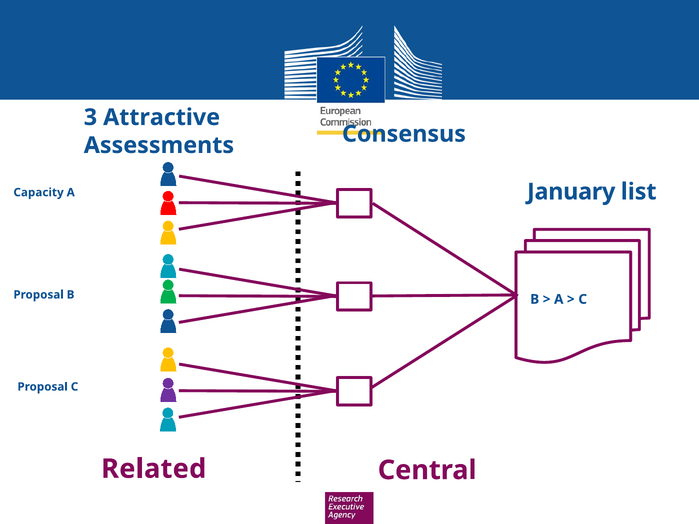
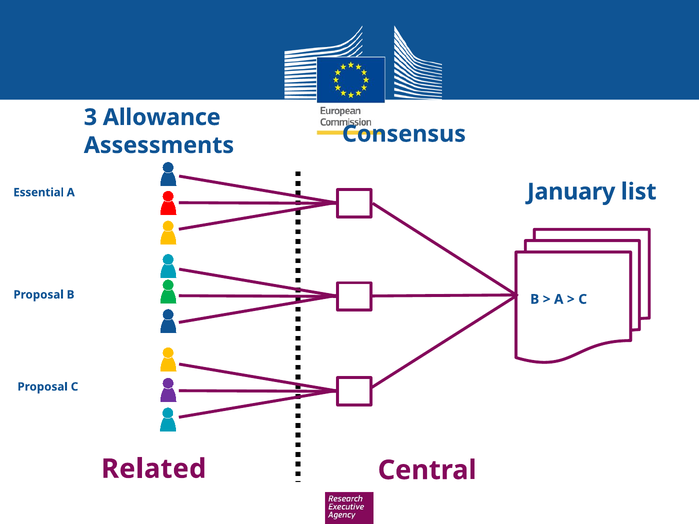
Attractive: Attractive -> Allowance (162, 117)
Capacity: Capacity -> Essential (39, 193)
